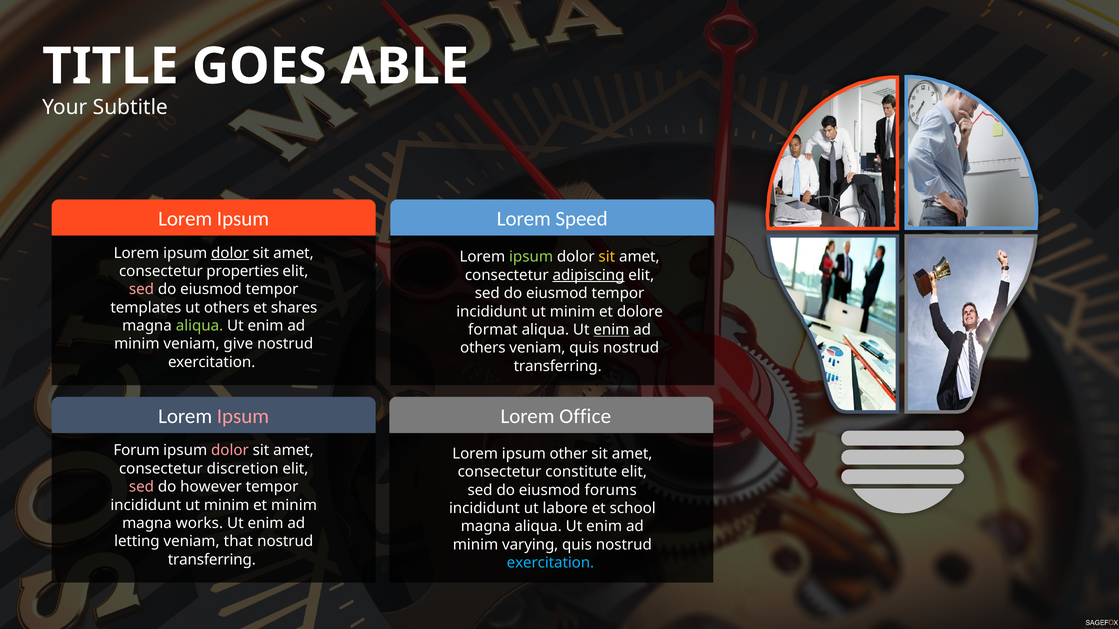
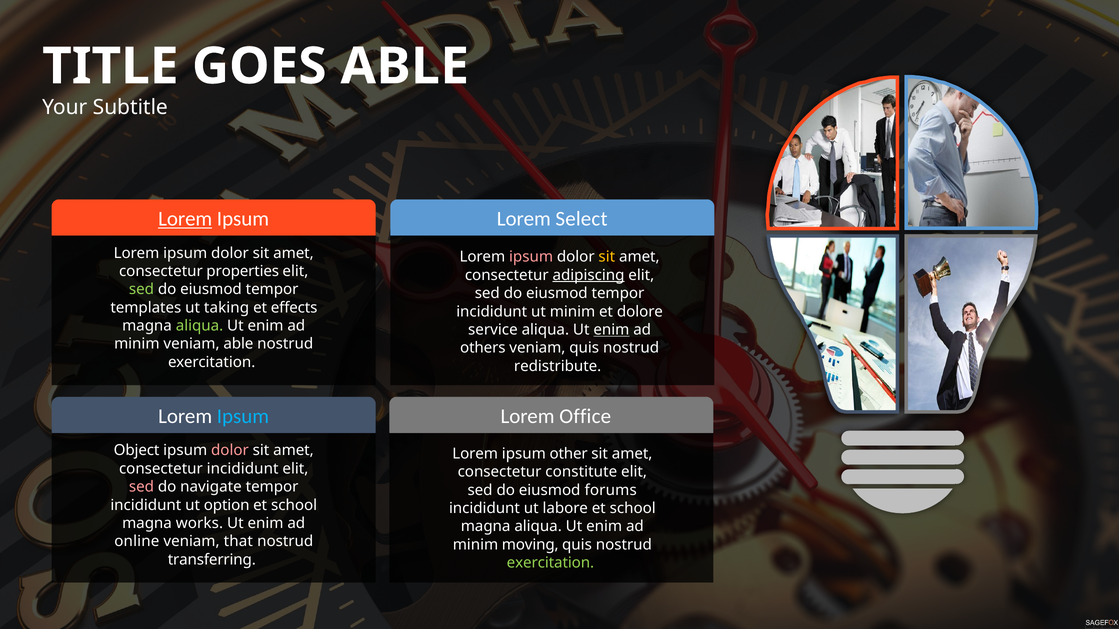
Lorem underline: none -> present (185, 219)
Speed: Speed -> Select (581, 219)
dolor underline: present -> none (230, 253)
ipsum colour: light green -> pink (531, 257)
sed colour: pink -> light green (141, 290)
ut others: others -> taking (227, 308)
shares: shares -> effects (294, 308)
format: format -> service (493, 330)
veniam give: give -> able (238, 344)
transferring: transferring -> redistribute (558, 366)
Ipsum colour: pink -> light blue (243, 417)
Forum: Forum -> Object (137, 451)
consectetur discretion: discretion -> incididunt (243, 469)
however: however -> navigate (211, 487)
minim: minim -> option (227, 505)
minim: minim -> school (294, 505)
letting: letting -> online (137, 542)
varying: varying -> moving (530, 545)
exercitation colour: light blue -> light green (550, 563)
